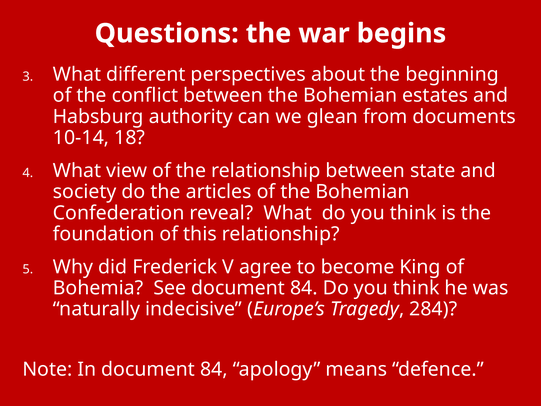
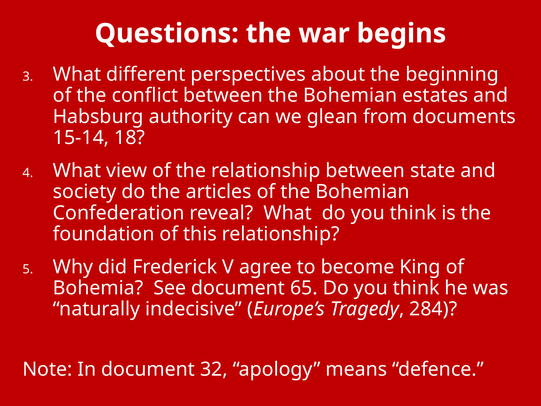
10-14: 10-14 -> 15-14 (81, 138)
See document 84: 84 -> 65 (304, 288)
In document 84: 84 -> 32 (214, 369)
